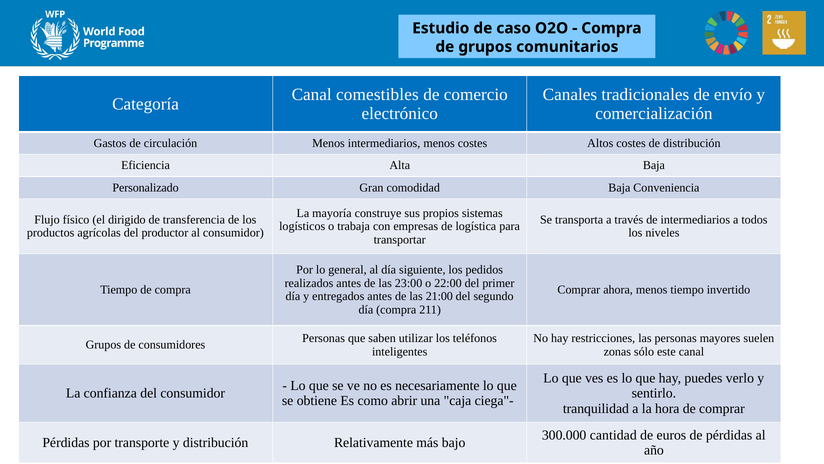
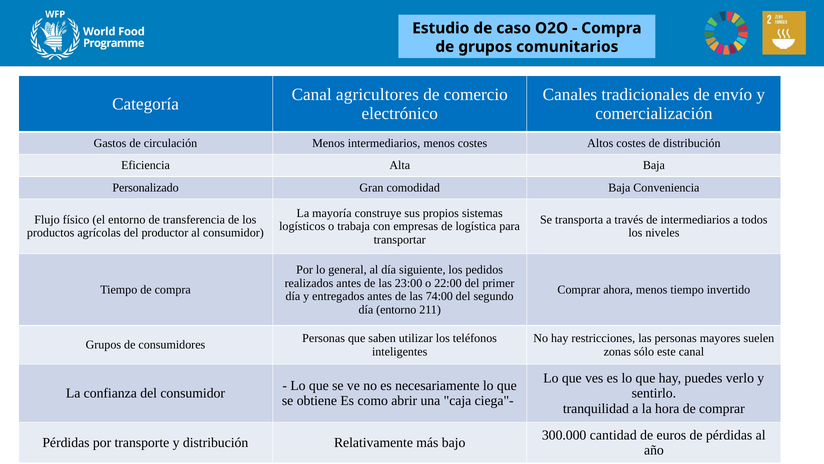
comestibles: comestibles -> agricultores (377, 94)
el dirigido: dirigido -> entorno (127, 219)
21:00: 21:00 -> 74:00 (439, 296)
día compra: compra -> entorno (396, 309)
